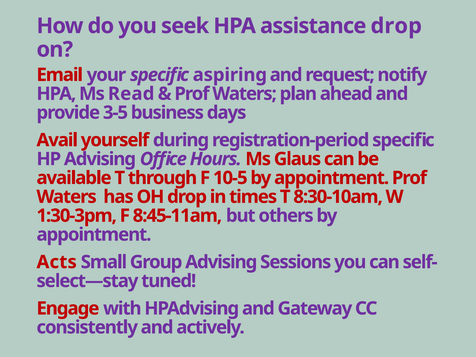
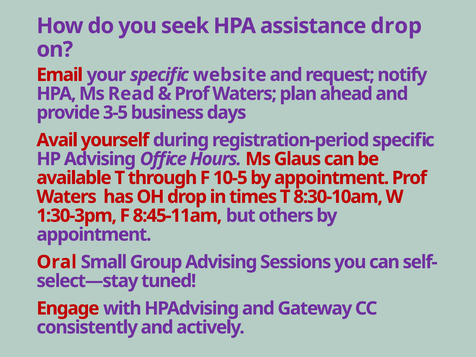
aspiring: aspiring -> website (230, 75)
Acts: Acts -> Oral (57, 262)
